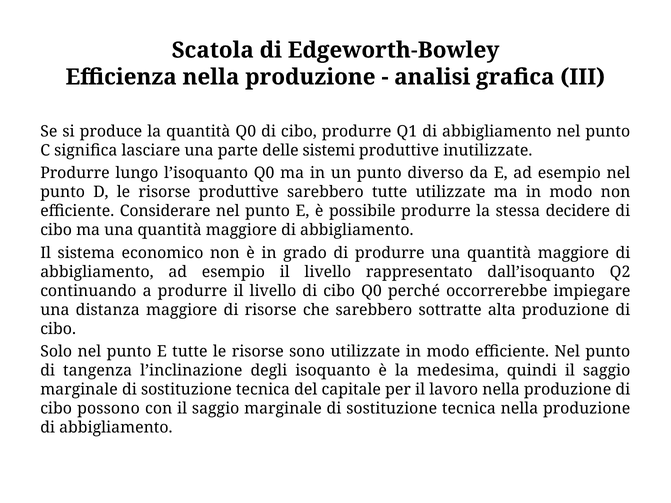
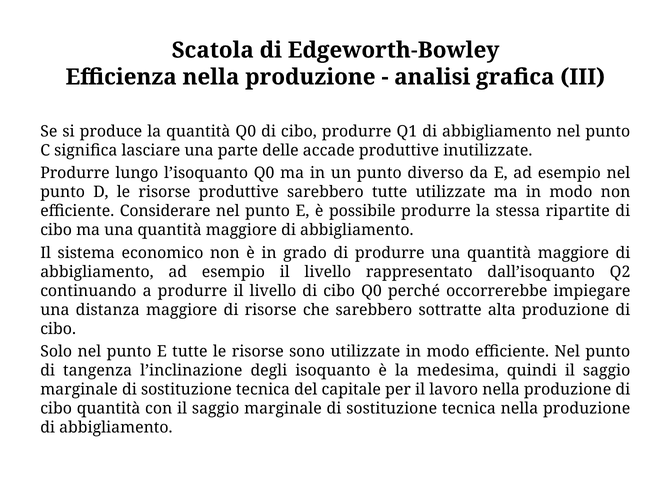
sistemi: sistemi -> accade (329, 150)
decidere: decidere -> ripartite (578, 211)
cibo possono: possono -> quantità (109, 409)
